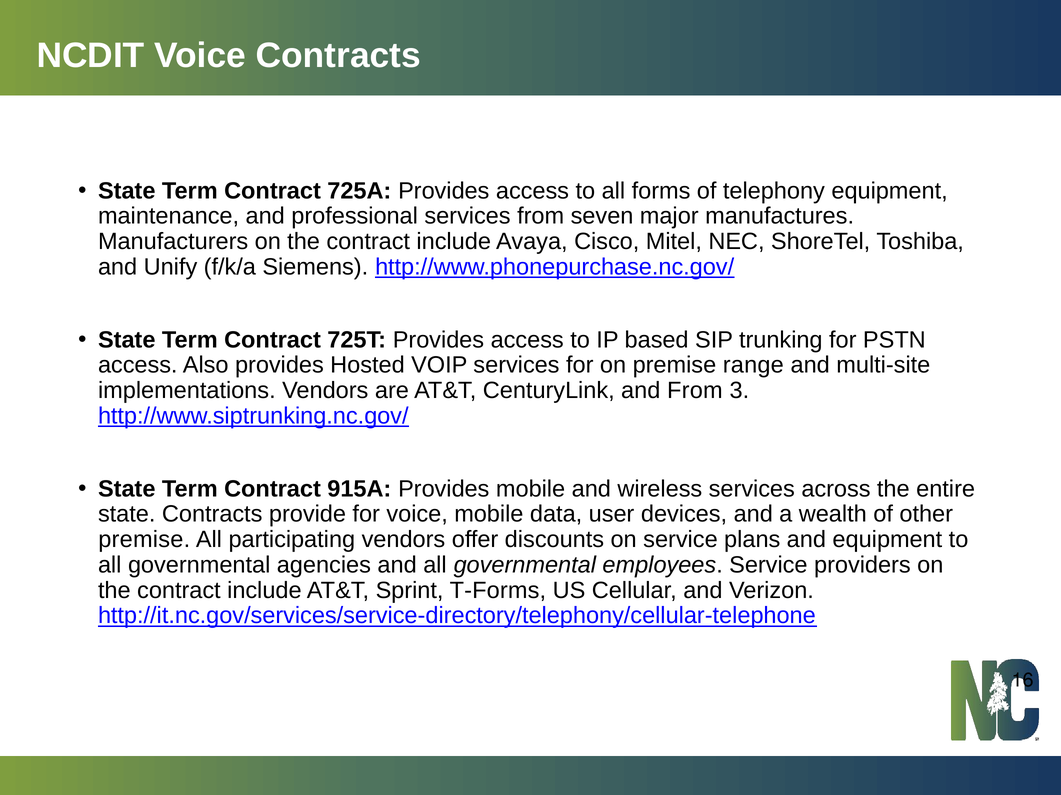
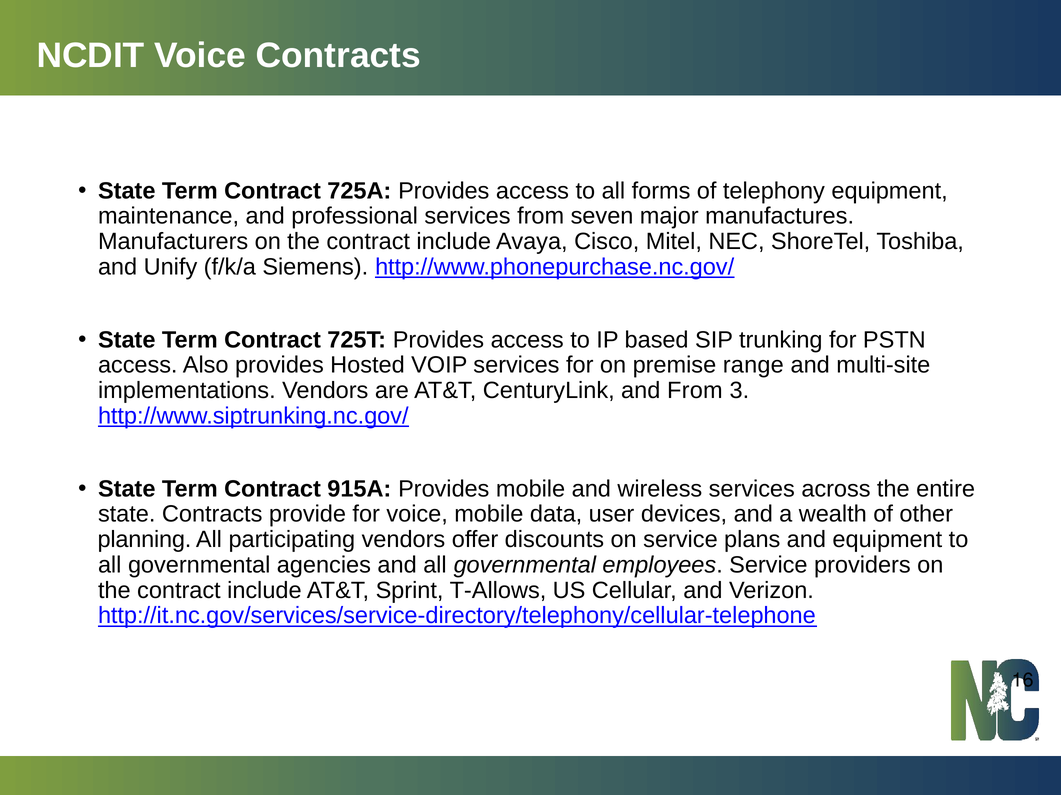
premise: premise -> planning (144, 540)
T-Forms: T-Forms -> T-Allows (498, 591)
